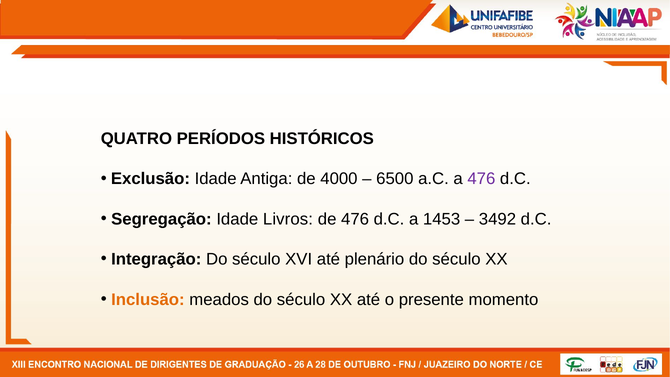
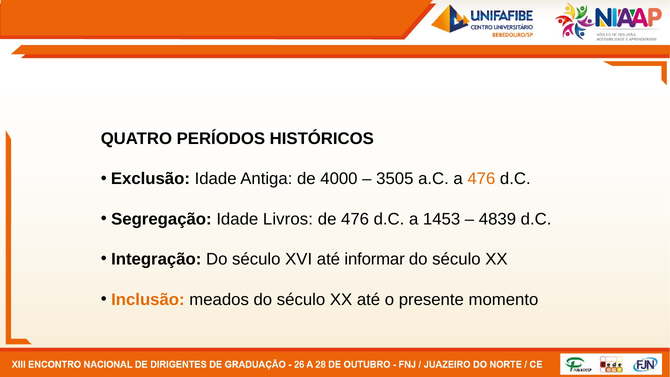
6500: 6500 -> 3505 (395, 179)
476 colour: purple -> orange (481, 179)
3492: 3492 -> 4839 (497, 219)
plenário: plenário -> informar (375, 259)
